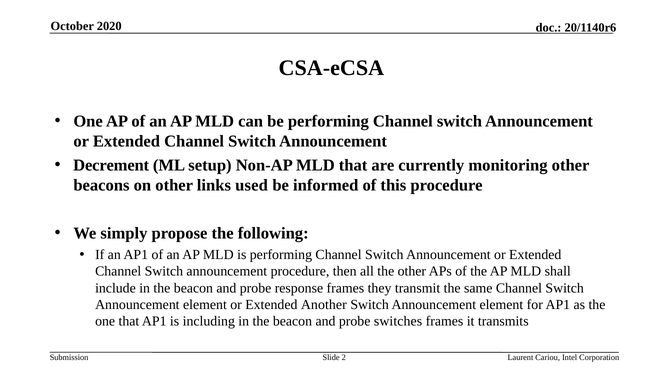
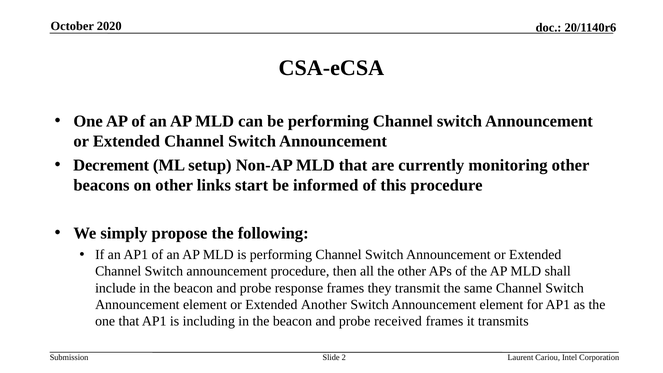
used: used -> start (252, 185)
switches: switches -> received (398, 321)
